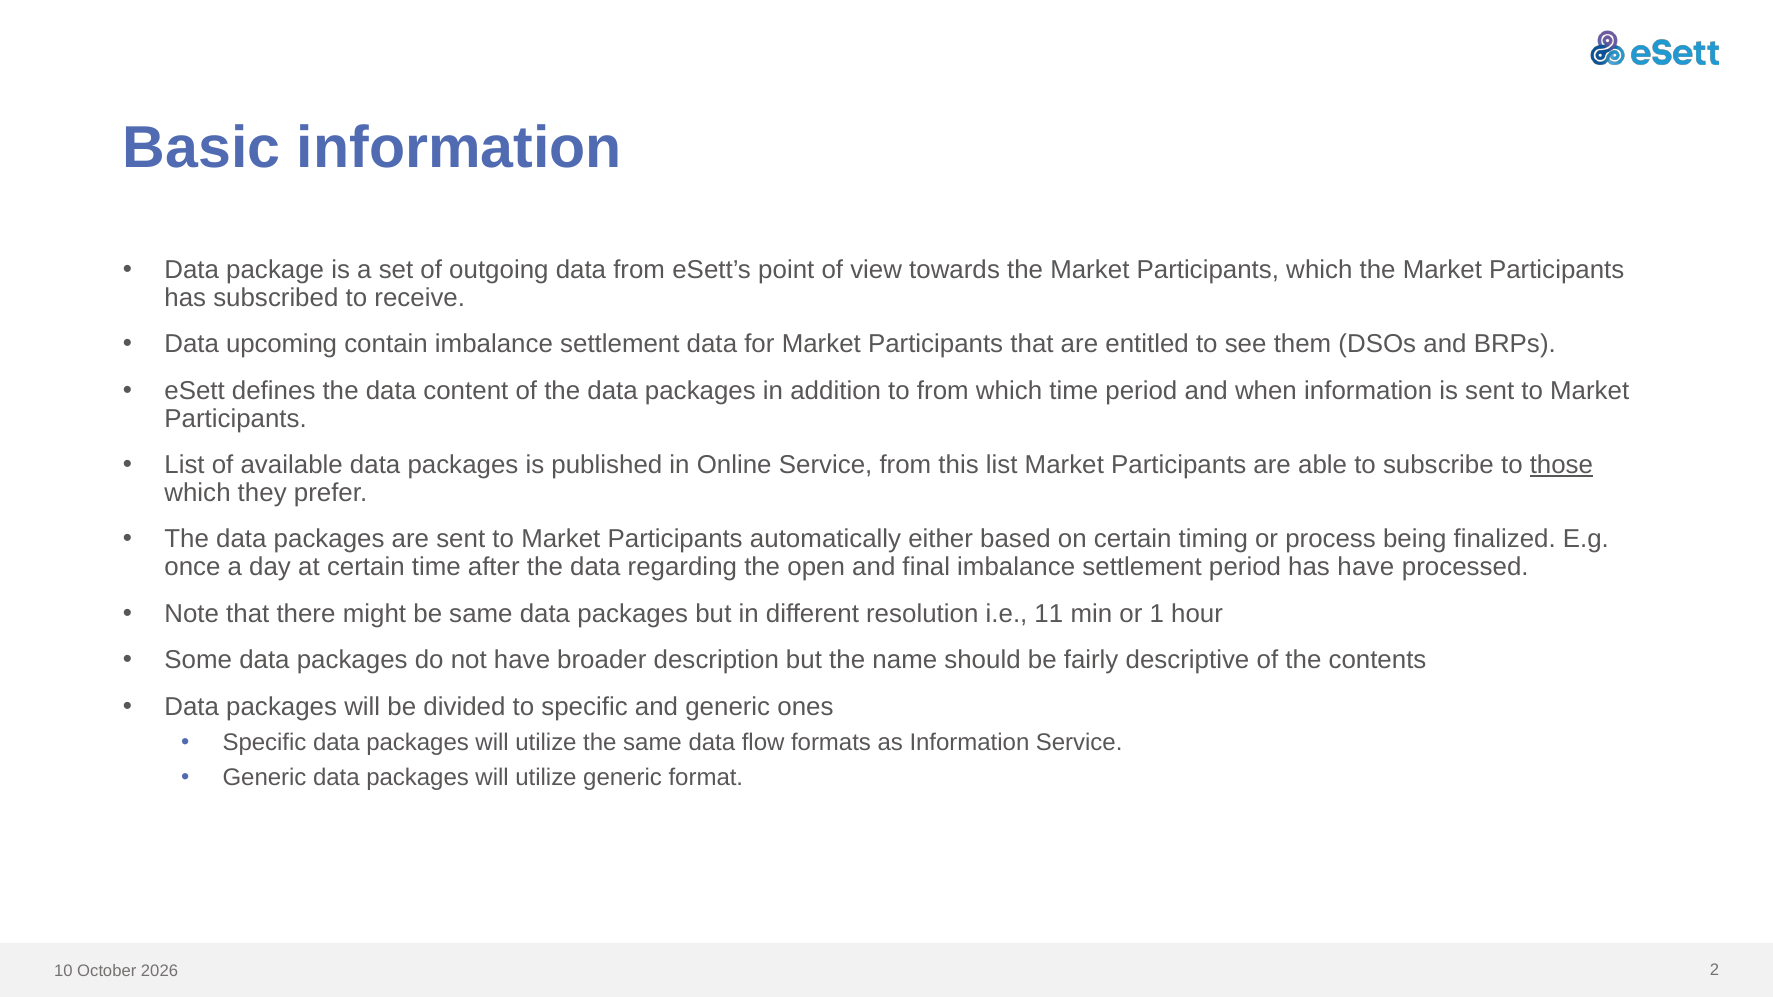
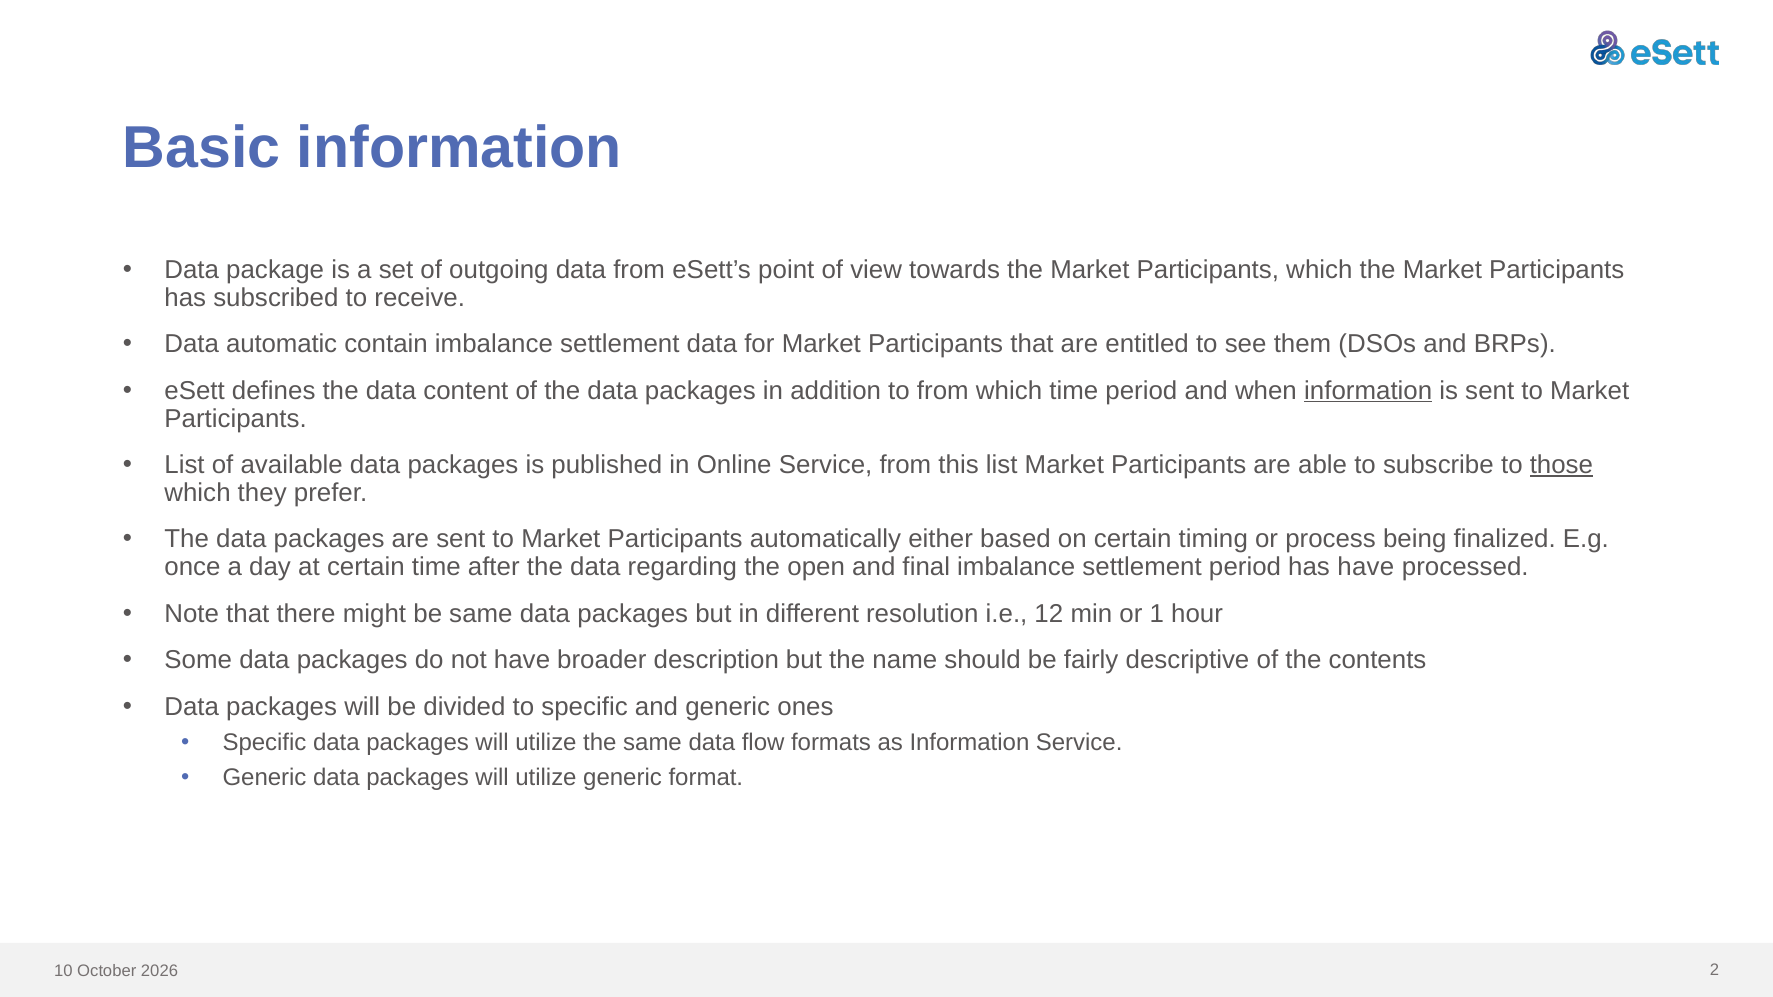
upcoming: upcoming -> automatic (282, 344)
information underline: none -> present (1368, 391)
11: 11 -> 12 (1049, 614)
